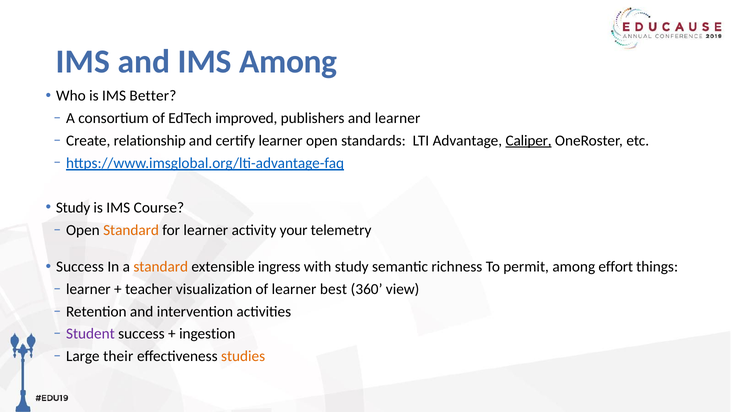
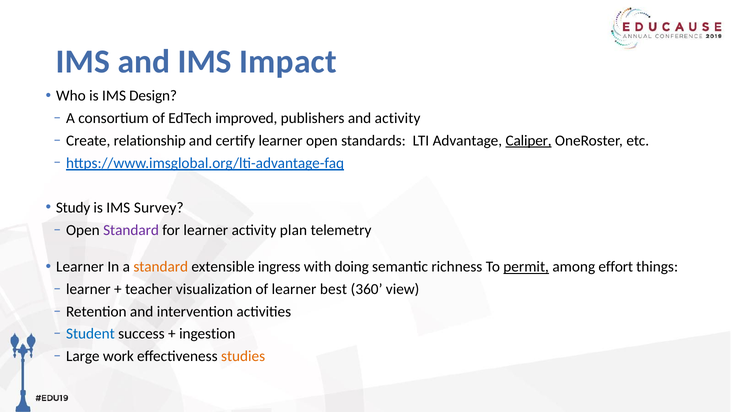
IMS Among: Among -> Impact (288, 62)
Better: Better -> Design (153, 96)
and learner: learner -> activity (398, 118)
Course: Course -> Survey (159, 208)
Standard colour: orange -> purple (131, 230)
your: your -> plan (293, 230)
Success: Success -> Learner (80, 267)
with study: study -> doing (352, 267)
permit underline: none -> present (526, 267)
Student colour: purple -> blue (90, 334)
their: their -> work (118, 356)
